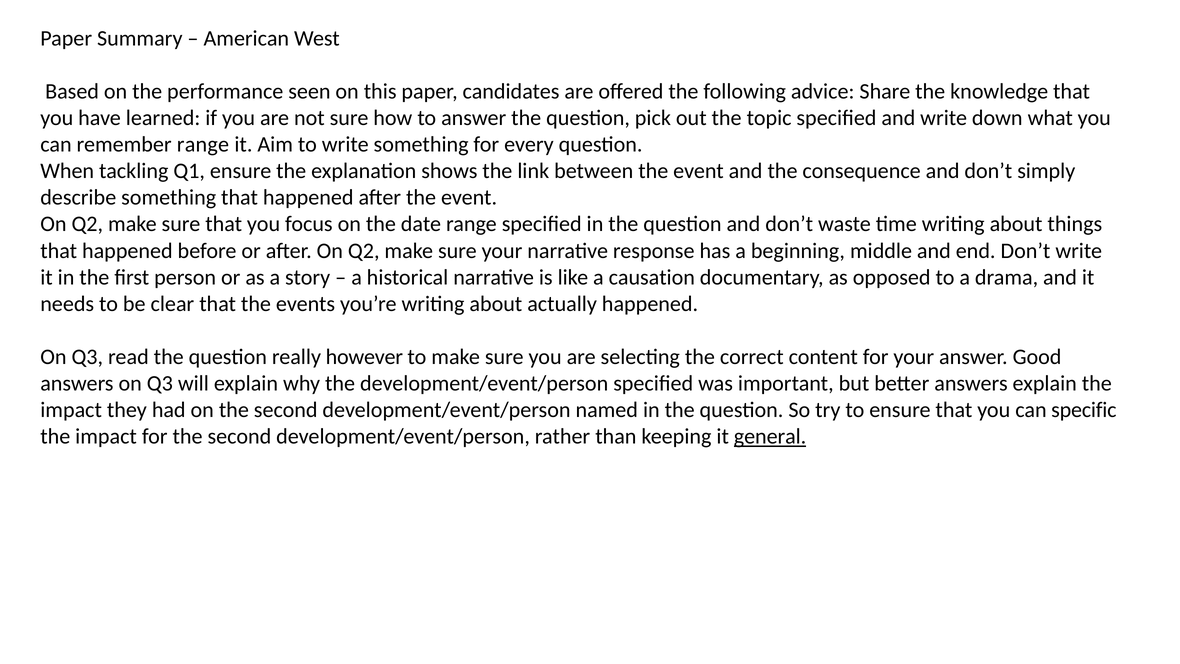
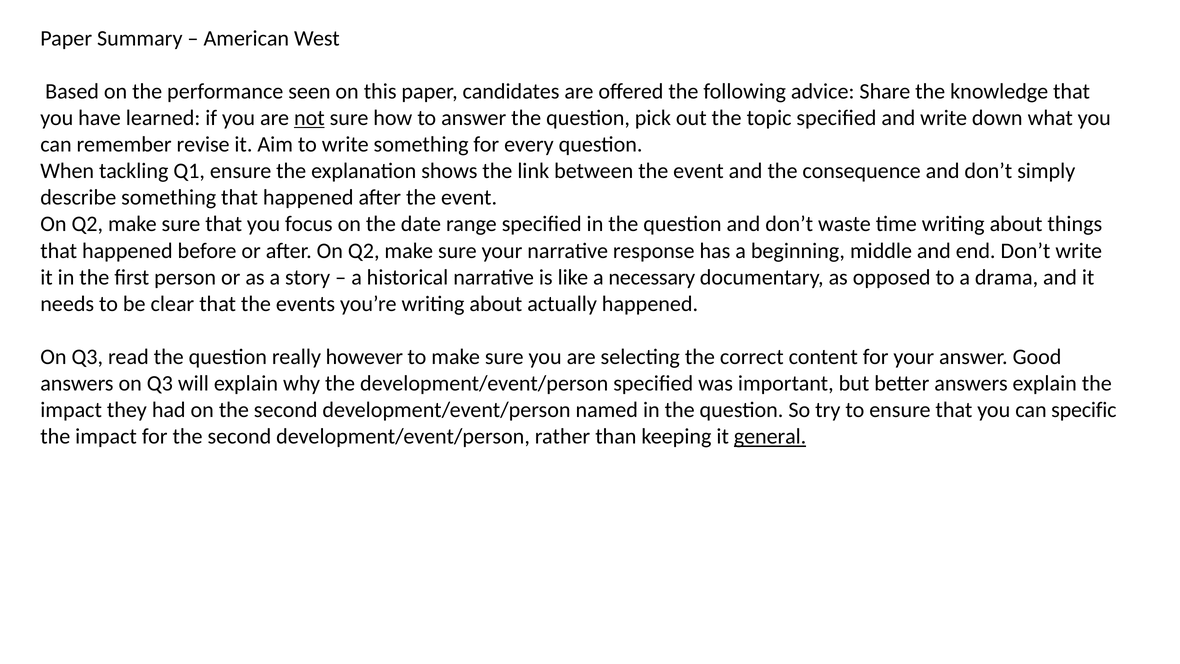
not underline: none -> present (309, 118)
remember range: range -> revise (203, 144)
causation: causation -> necessary (652, 277)
